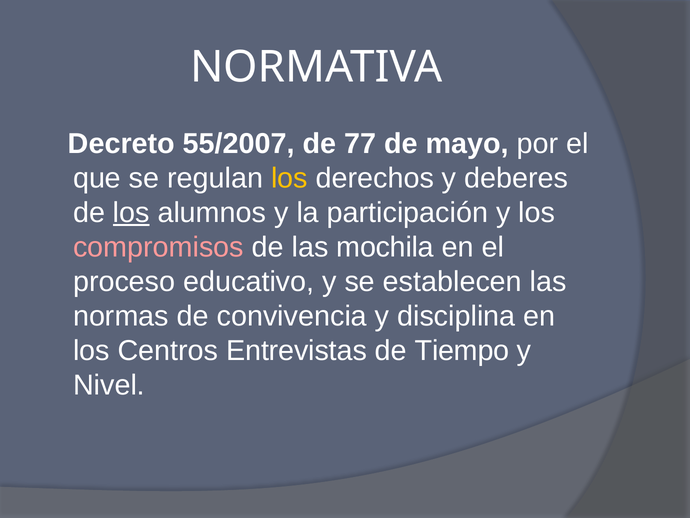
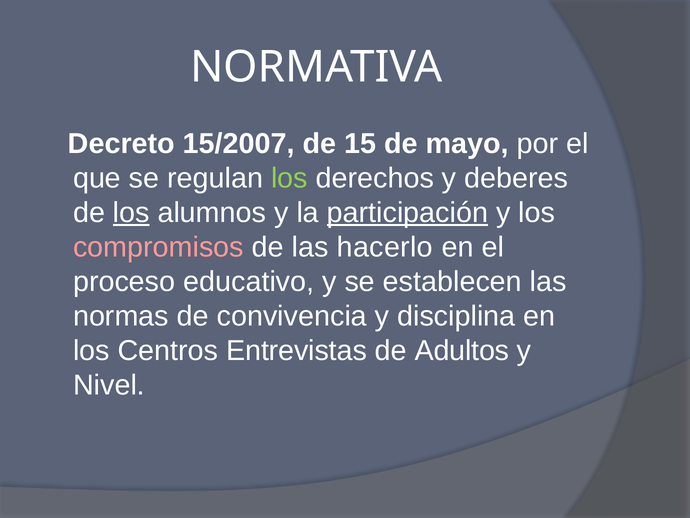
55/2007: 55/2007 -> 15/2007 (239, 143)
77: 77 -> 15 (360, 143)
los colour: yellow -> light green (289, 178)
participación underline: none -> present (407, 212)
mochila: mochila -> hacerlo (385, 247)
Tiempo: Tiempo -> Adultos (462, 350)
